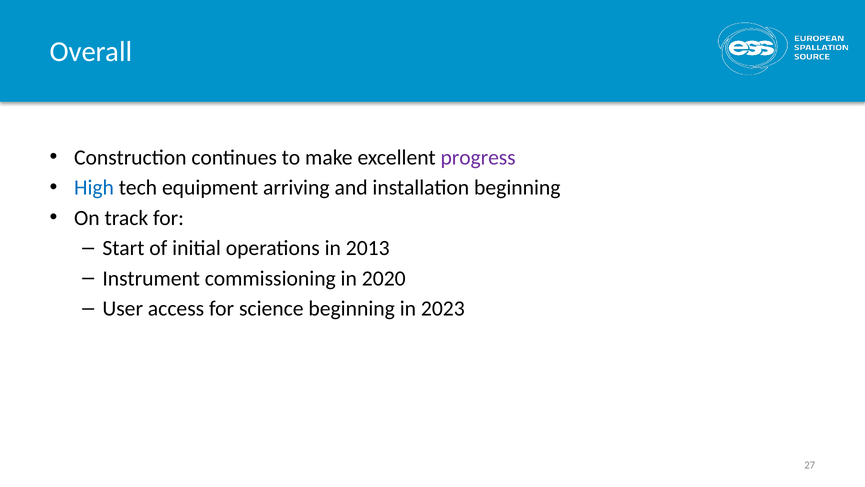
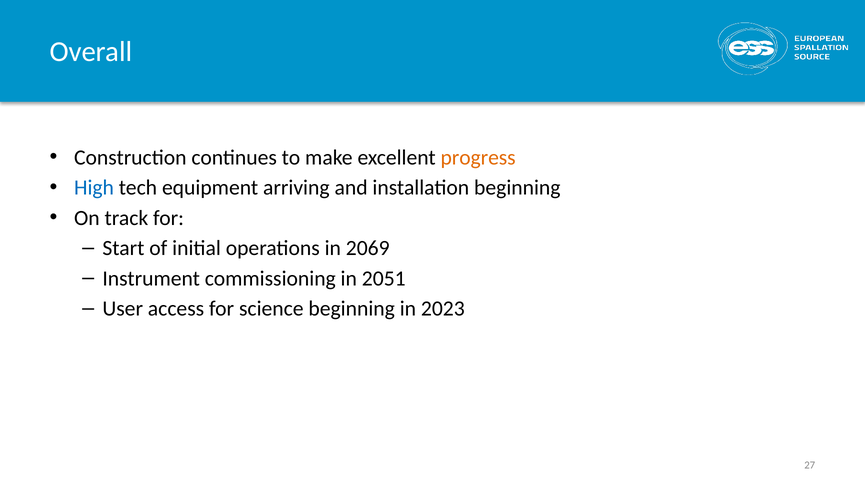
progress colour: purple -> orange (478, 157)
2013: 2013 -> 2069 (368, 248)
2020: 2020 -> 2051 (384, 278)
